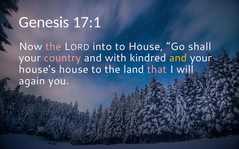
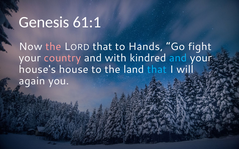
17:1: 17:1 -> 61:1 (87, 22)
into: into -> that (102, 47)
to House: House -> Hands (146, 47)
shall: shall -> fight (200, 47)
and colour: yellow -> light blue (178, 58)
that colour: pink -> light blue (157, 70)
